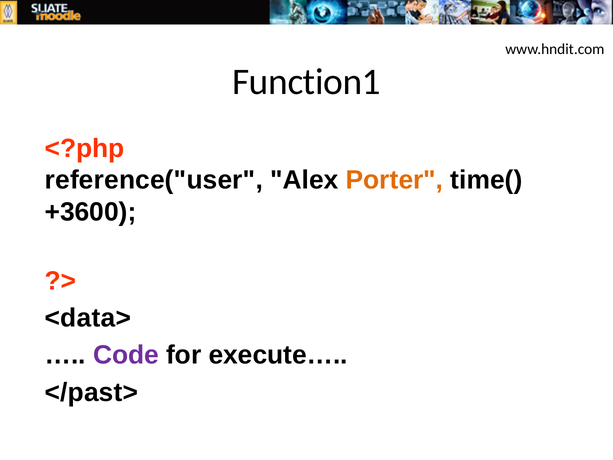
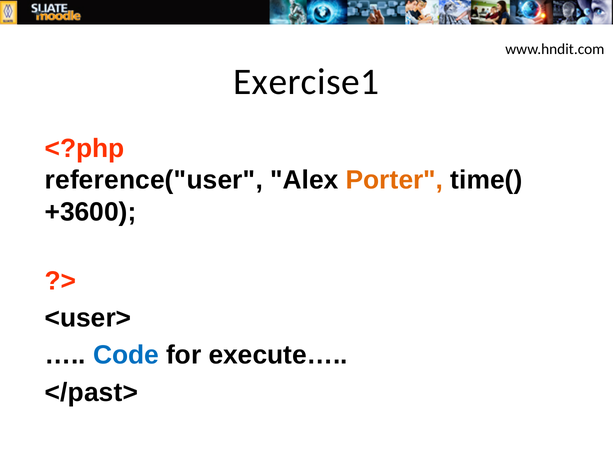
Function1: Function1 -> Exercise1 (306, 82)
<data>: <data> -> <user> (88, 318)
Code colour: purple -> blue (126, 355)
